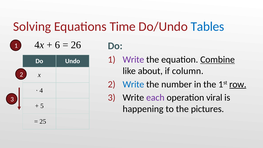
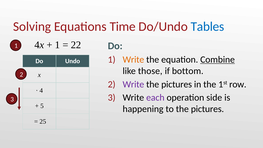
6: 6 -> 1 (57, 45)
26: 26 -> 22 (76, 45)
Write colour: purple -> orange (133, 60)
about: about -> those (150, 71)
column: column -> bottom (188, 71)
Write colour: blue -> purple (133, 84)
number: number -> pictures (177, 84)
row underline: present -> none (238, 84)
viral: viral -> side (214, 98)
